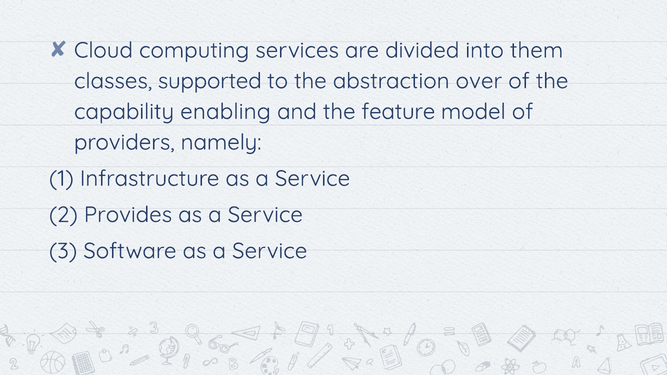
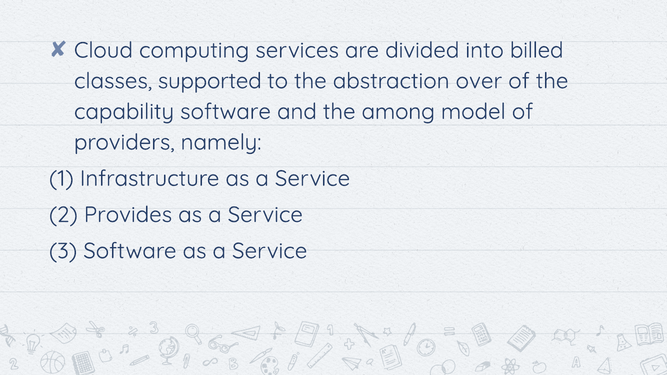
them: them -> billed (537, 50)
capability enabling: enabling -> software (226, 112)
feature: feature -> among (398, 112)
